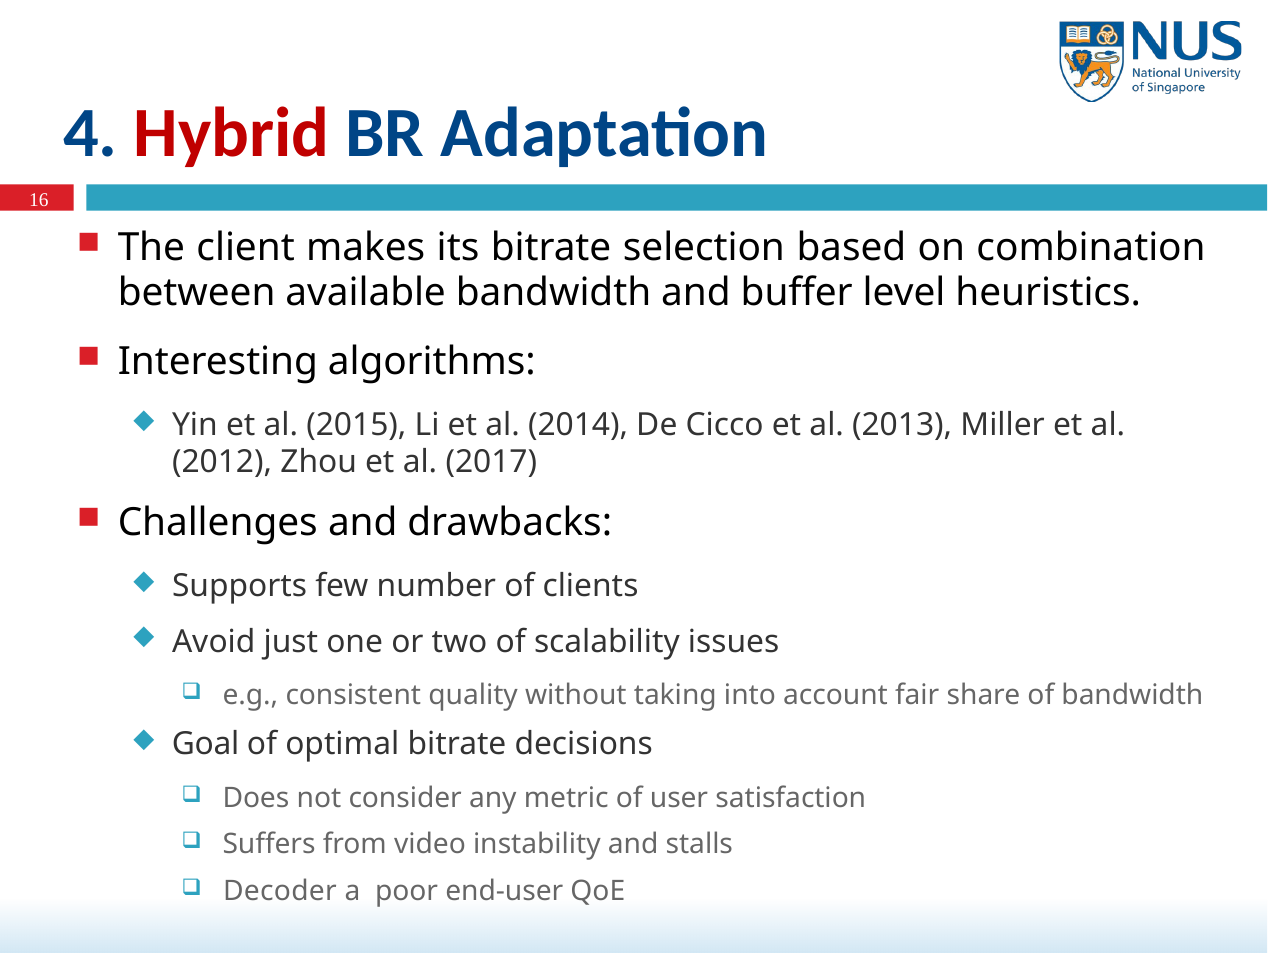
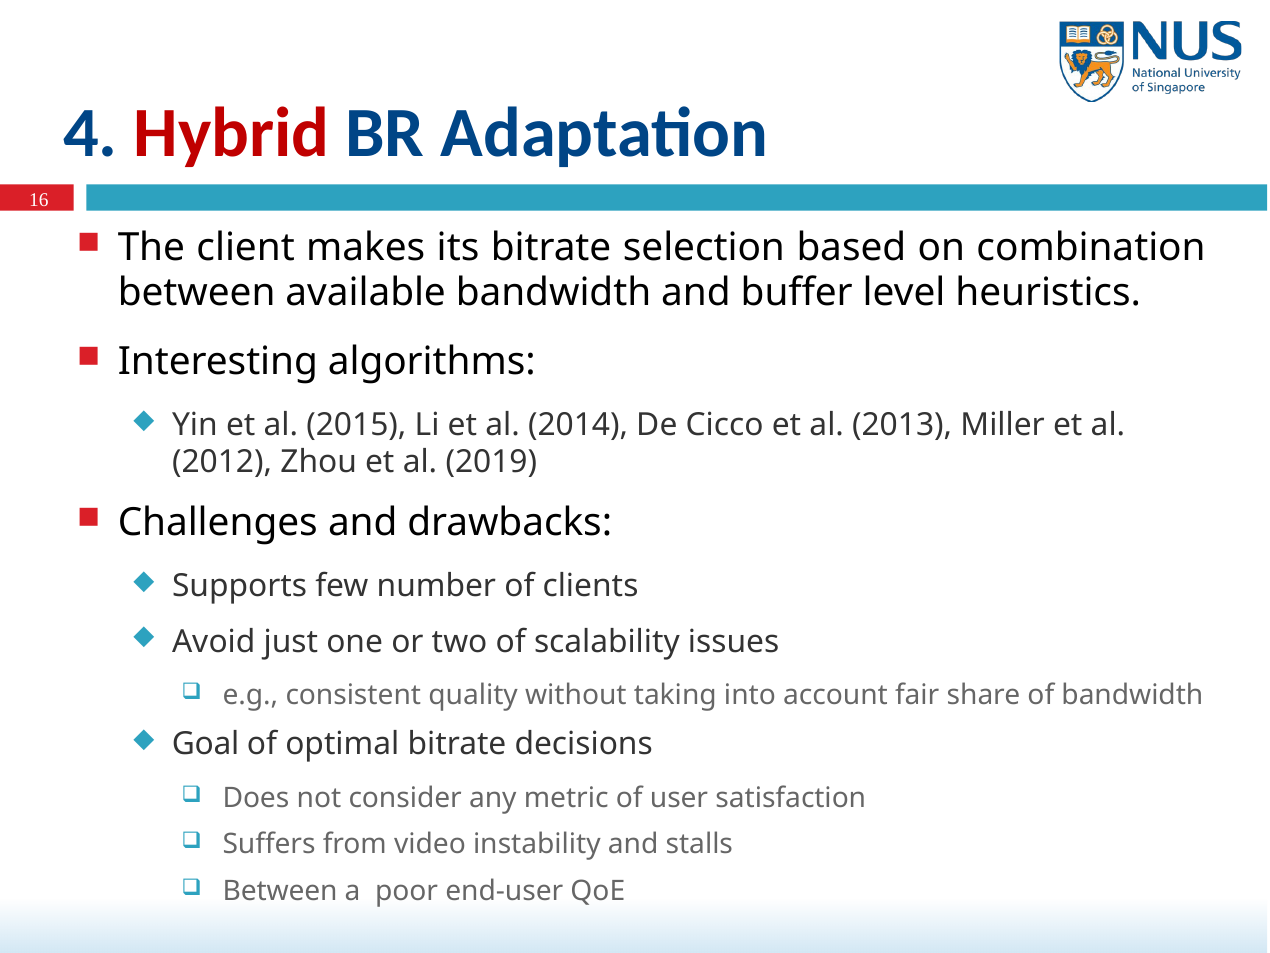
2017: 2017 -> 2019 (491, 462)
Decoder: Decoder -> Between (280, 891)
